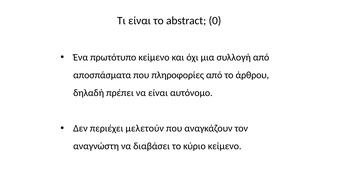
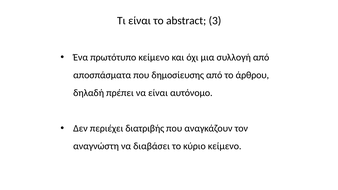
0: 0 -> 3 (215, 21)
πληροφορίες: πληροφορίες -> δημοσίευσης (178, 75)
μελετούν: μελετούν -> διατριβής (145, 128)
